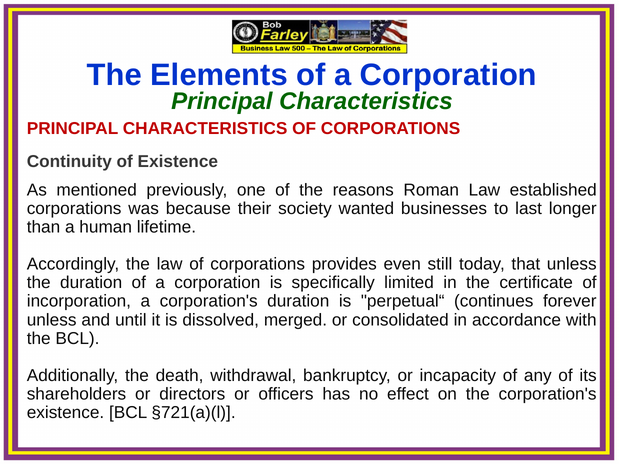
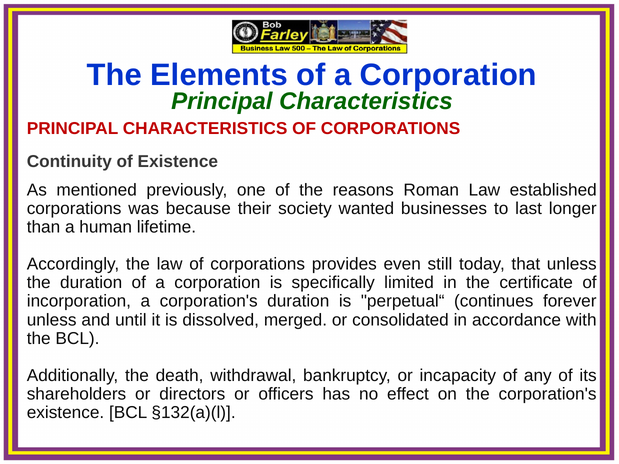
§721(a)(l: §721(a)(l -> §132(a)(l (194, 413)
